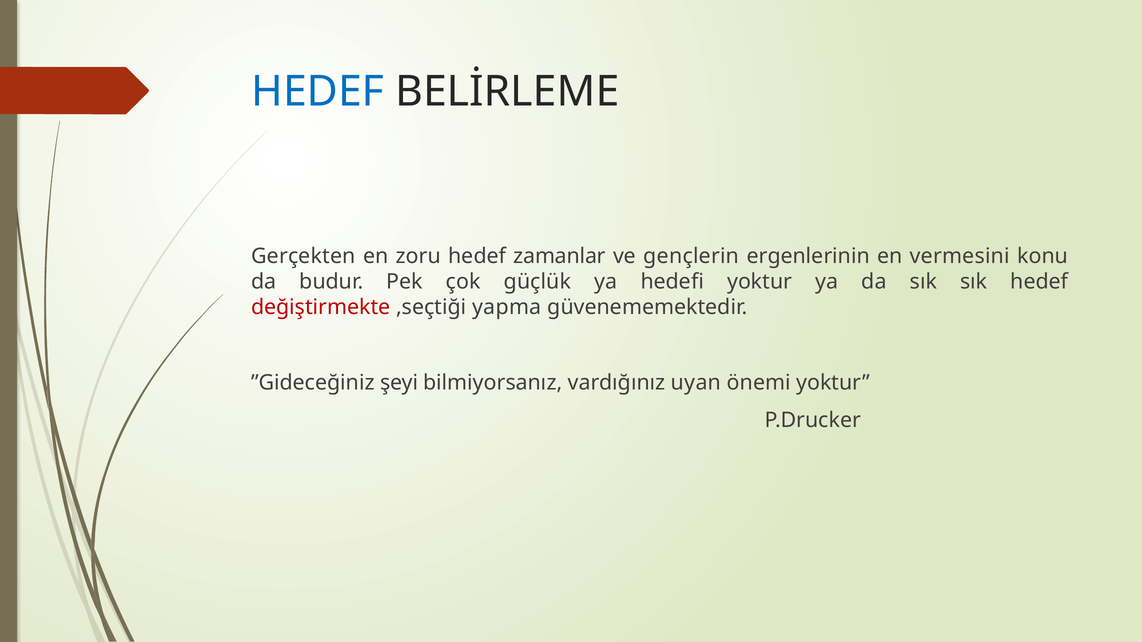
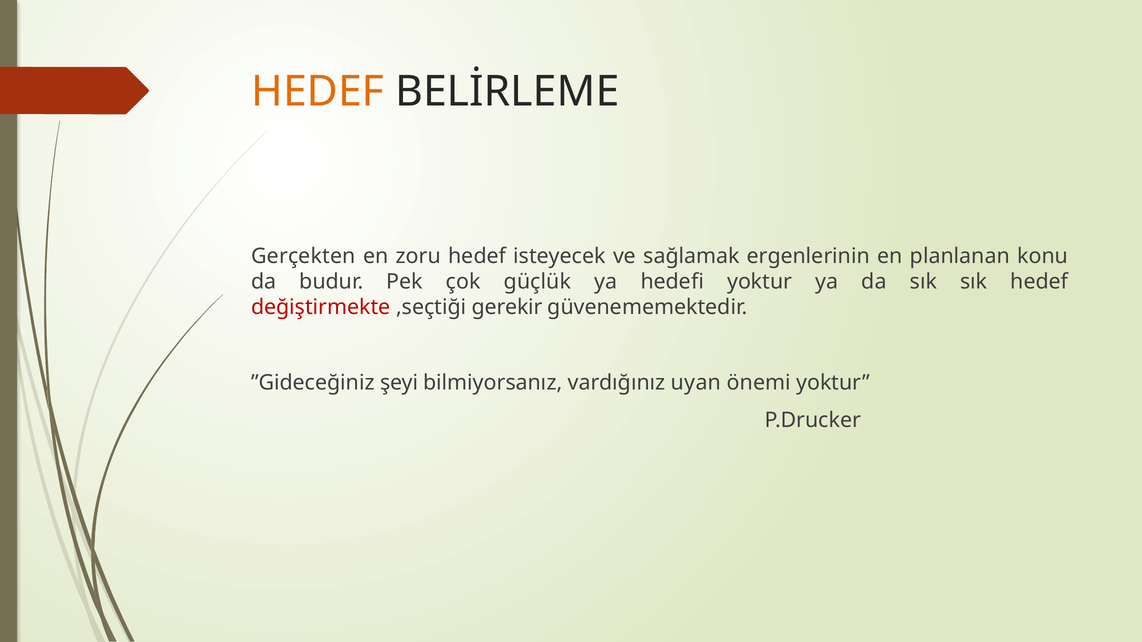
HEDEF colour: blue -> orange (318, 91)
zamanlar: zamanlar -> isteyecek (560, 256)
gençlerin: gençlerin -> sağlamak (691, 256)
vermesini: vermesini -> planlanan (960, 256)
yapma: yapma -> gerekir (507, 307)
